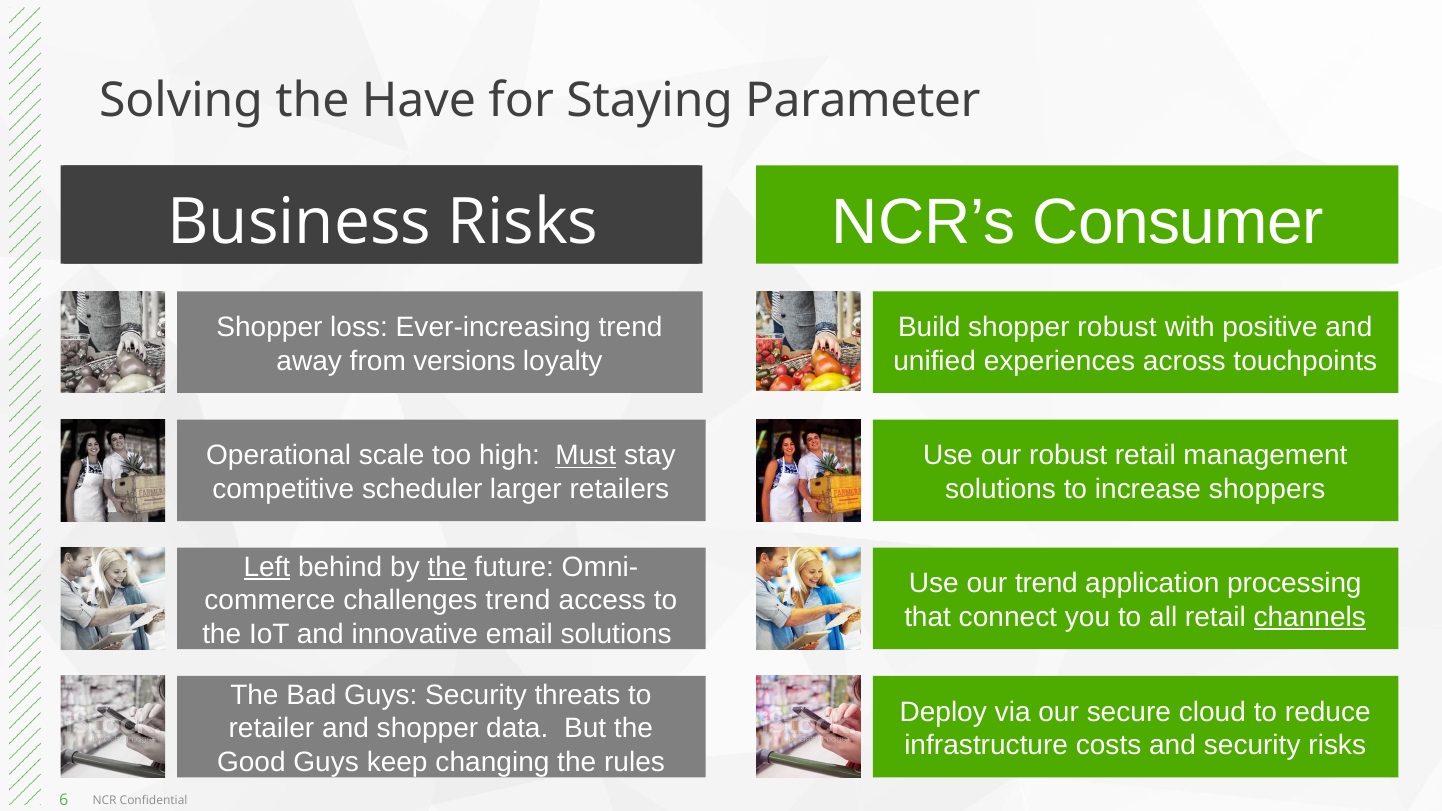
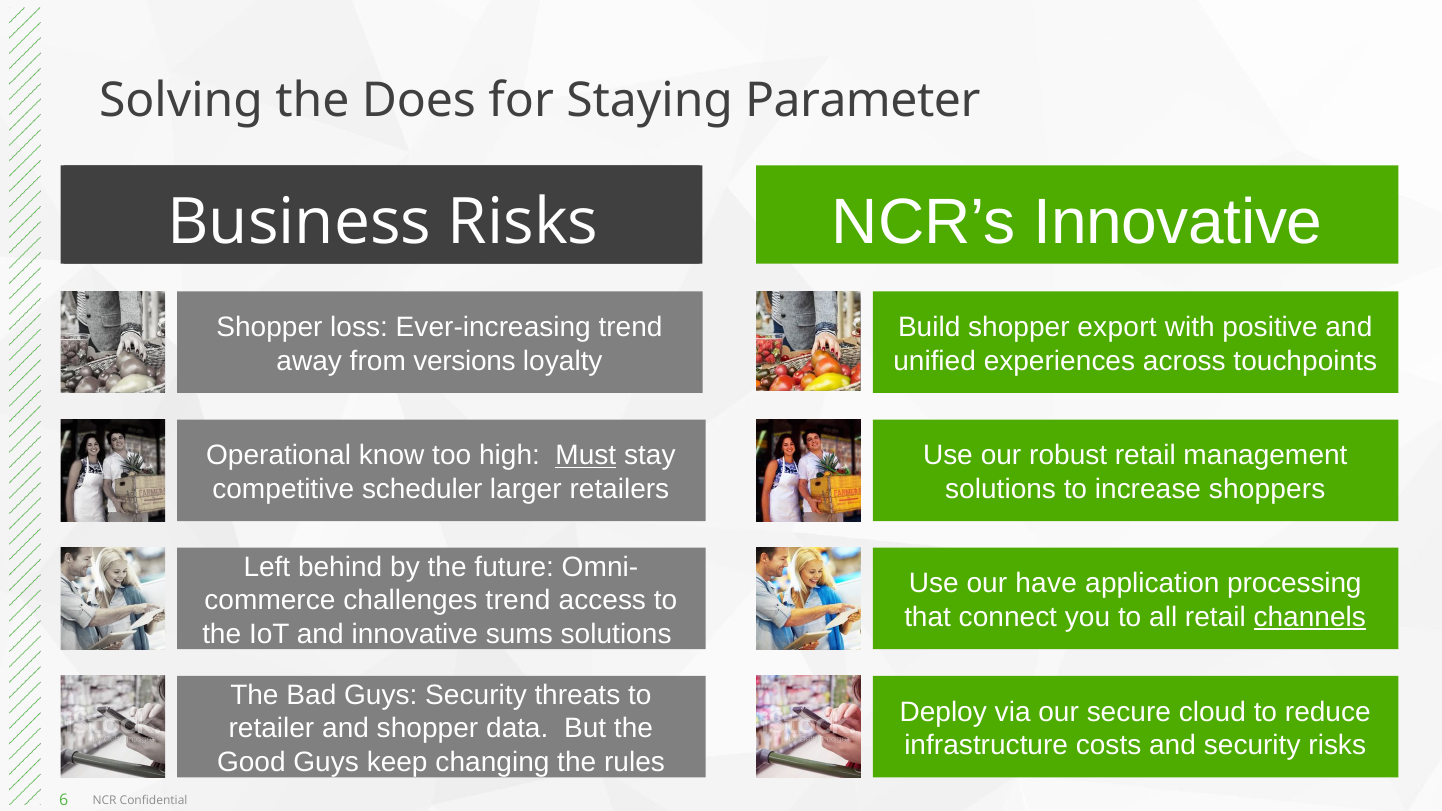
Have: Have -> Does (419, 101)
NCR’s Consumer: Consumer -> Innovative (1178, 223)
shopper robust: robust -> export (1117, 327)
scale: scale -> know (392, 456)
Left underline: present -> none (267, 567)
the underline: present -> none (447, 567)
our trend: trend -> have (1046, 584)
email: email -> sums (519, 634)
